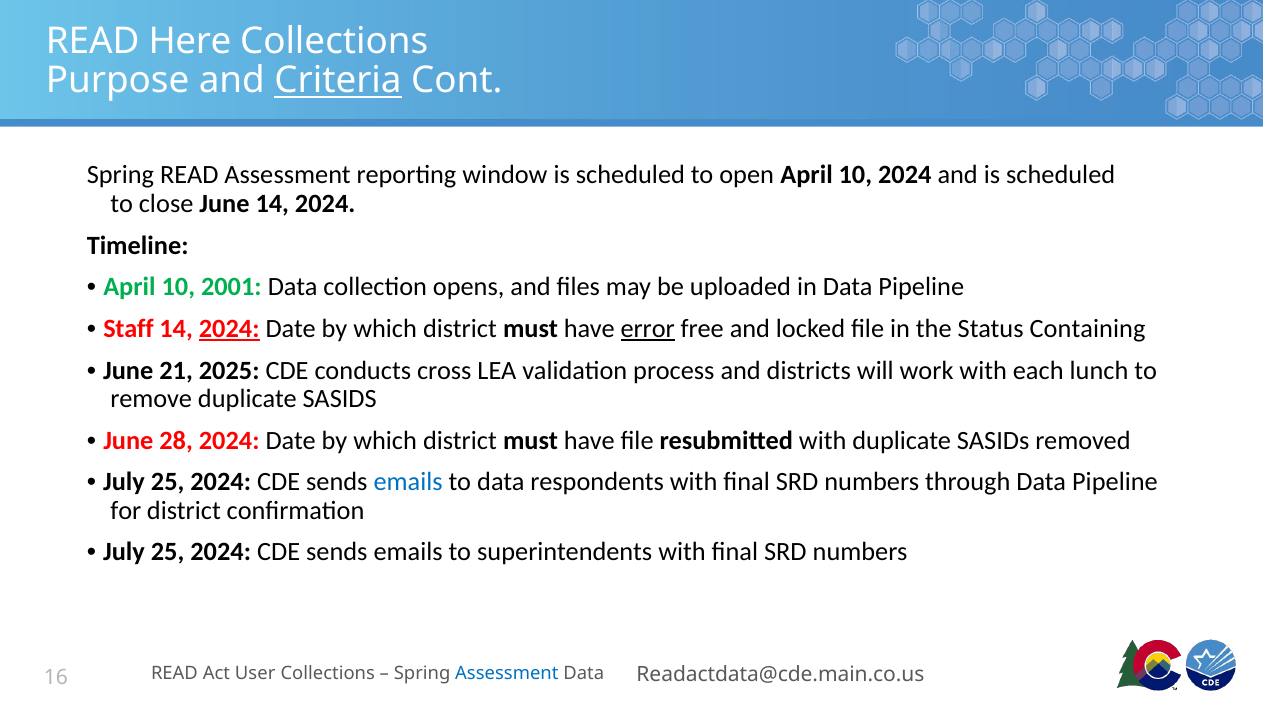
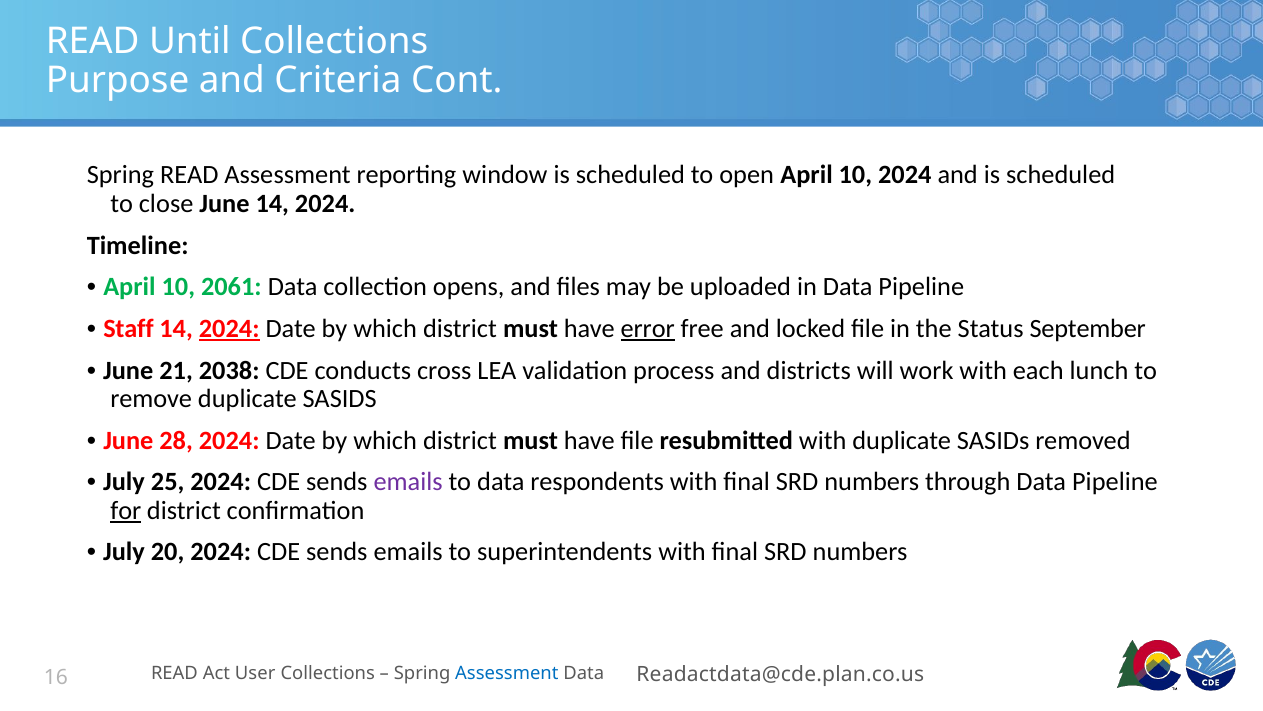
Here: Here -> Until (190, 41)
Criteria underline: present -> none (338, 81)
2001: 2001 -> 2061 (231, 287)
Containing: Containing -> September (1088, 328)
2025: 2025 -> 2038 (229, 370)
emails colour: blue -> purple (408, 482)
for underline: none -> present (126, 510)
25: 25 -> 20 (168, 552)
Readactdata@cde.main.co.us: Readactdata@cde.main.co.us -> Readactdata@cde.plan.co.us (780, 674)
